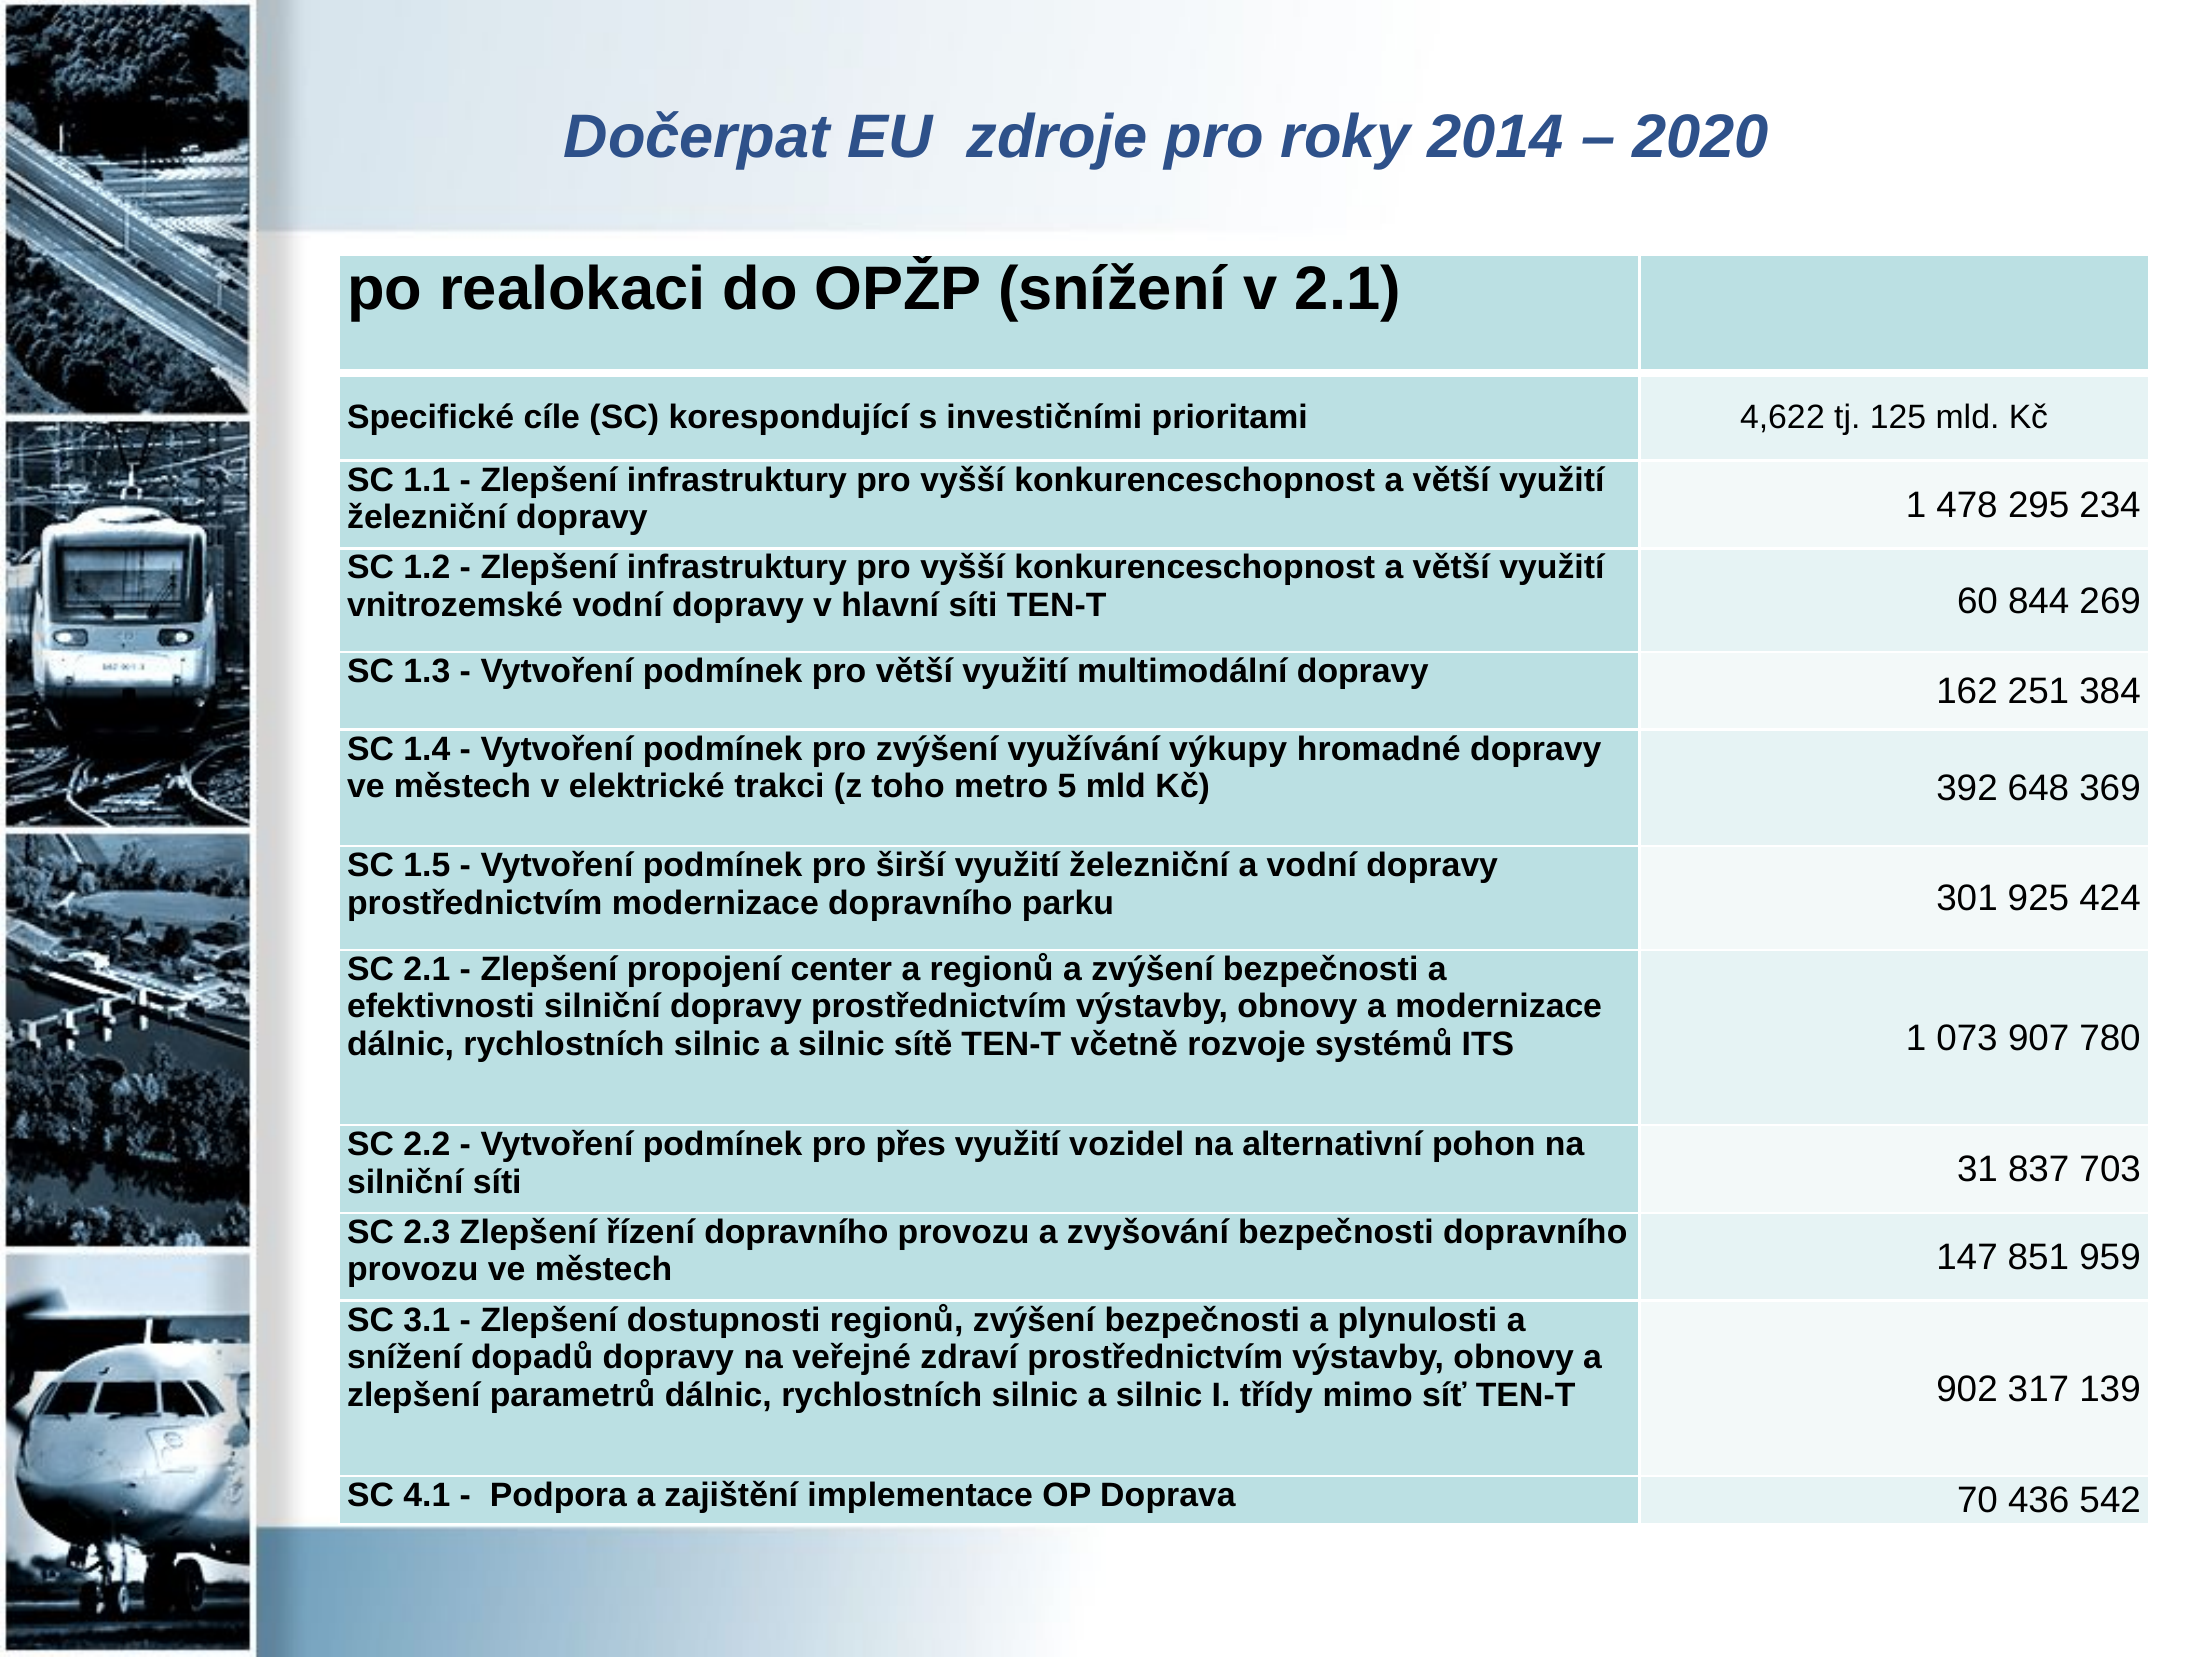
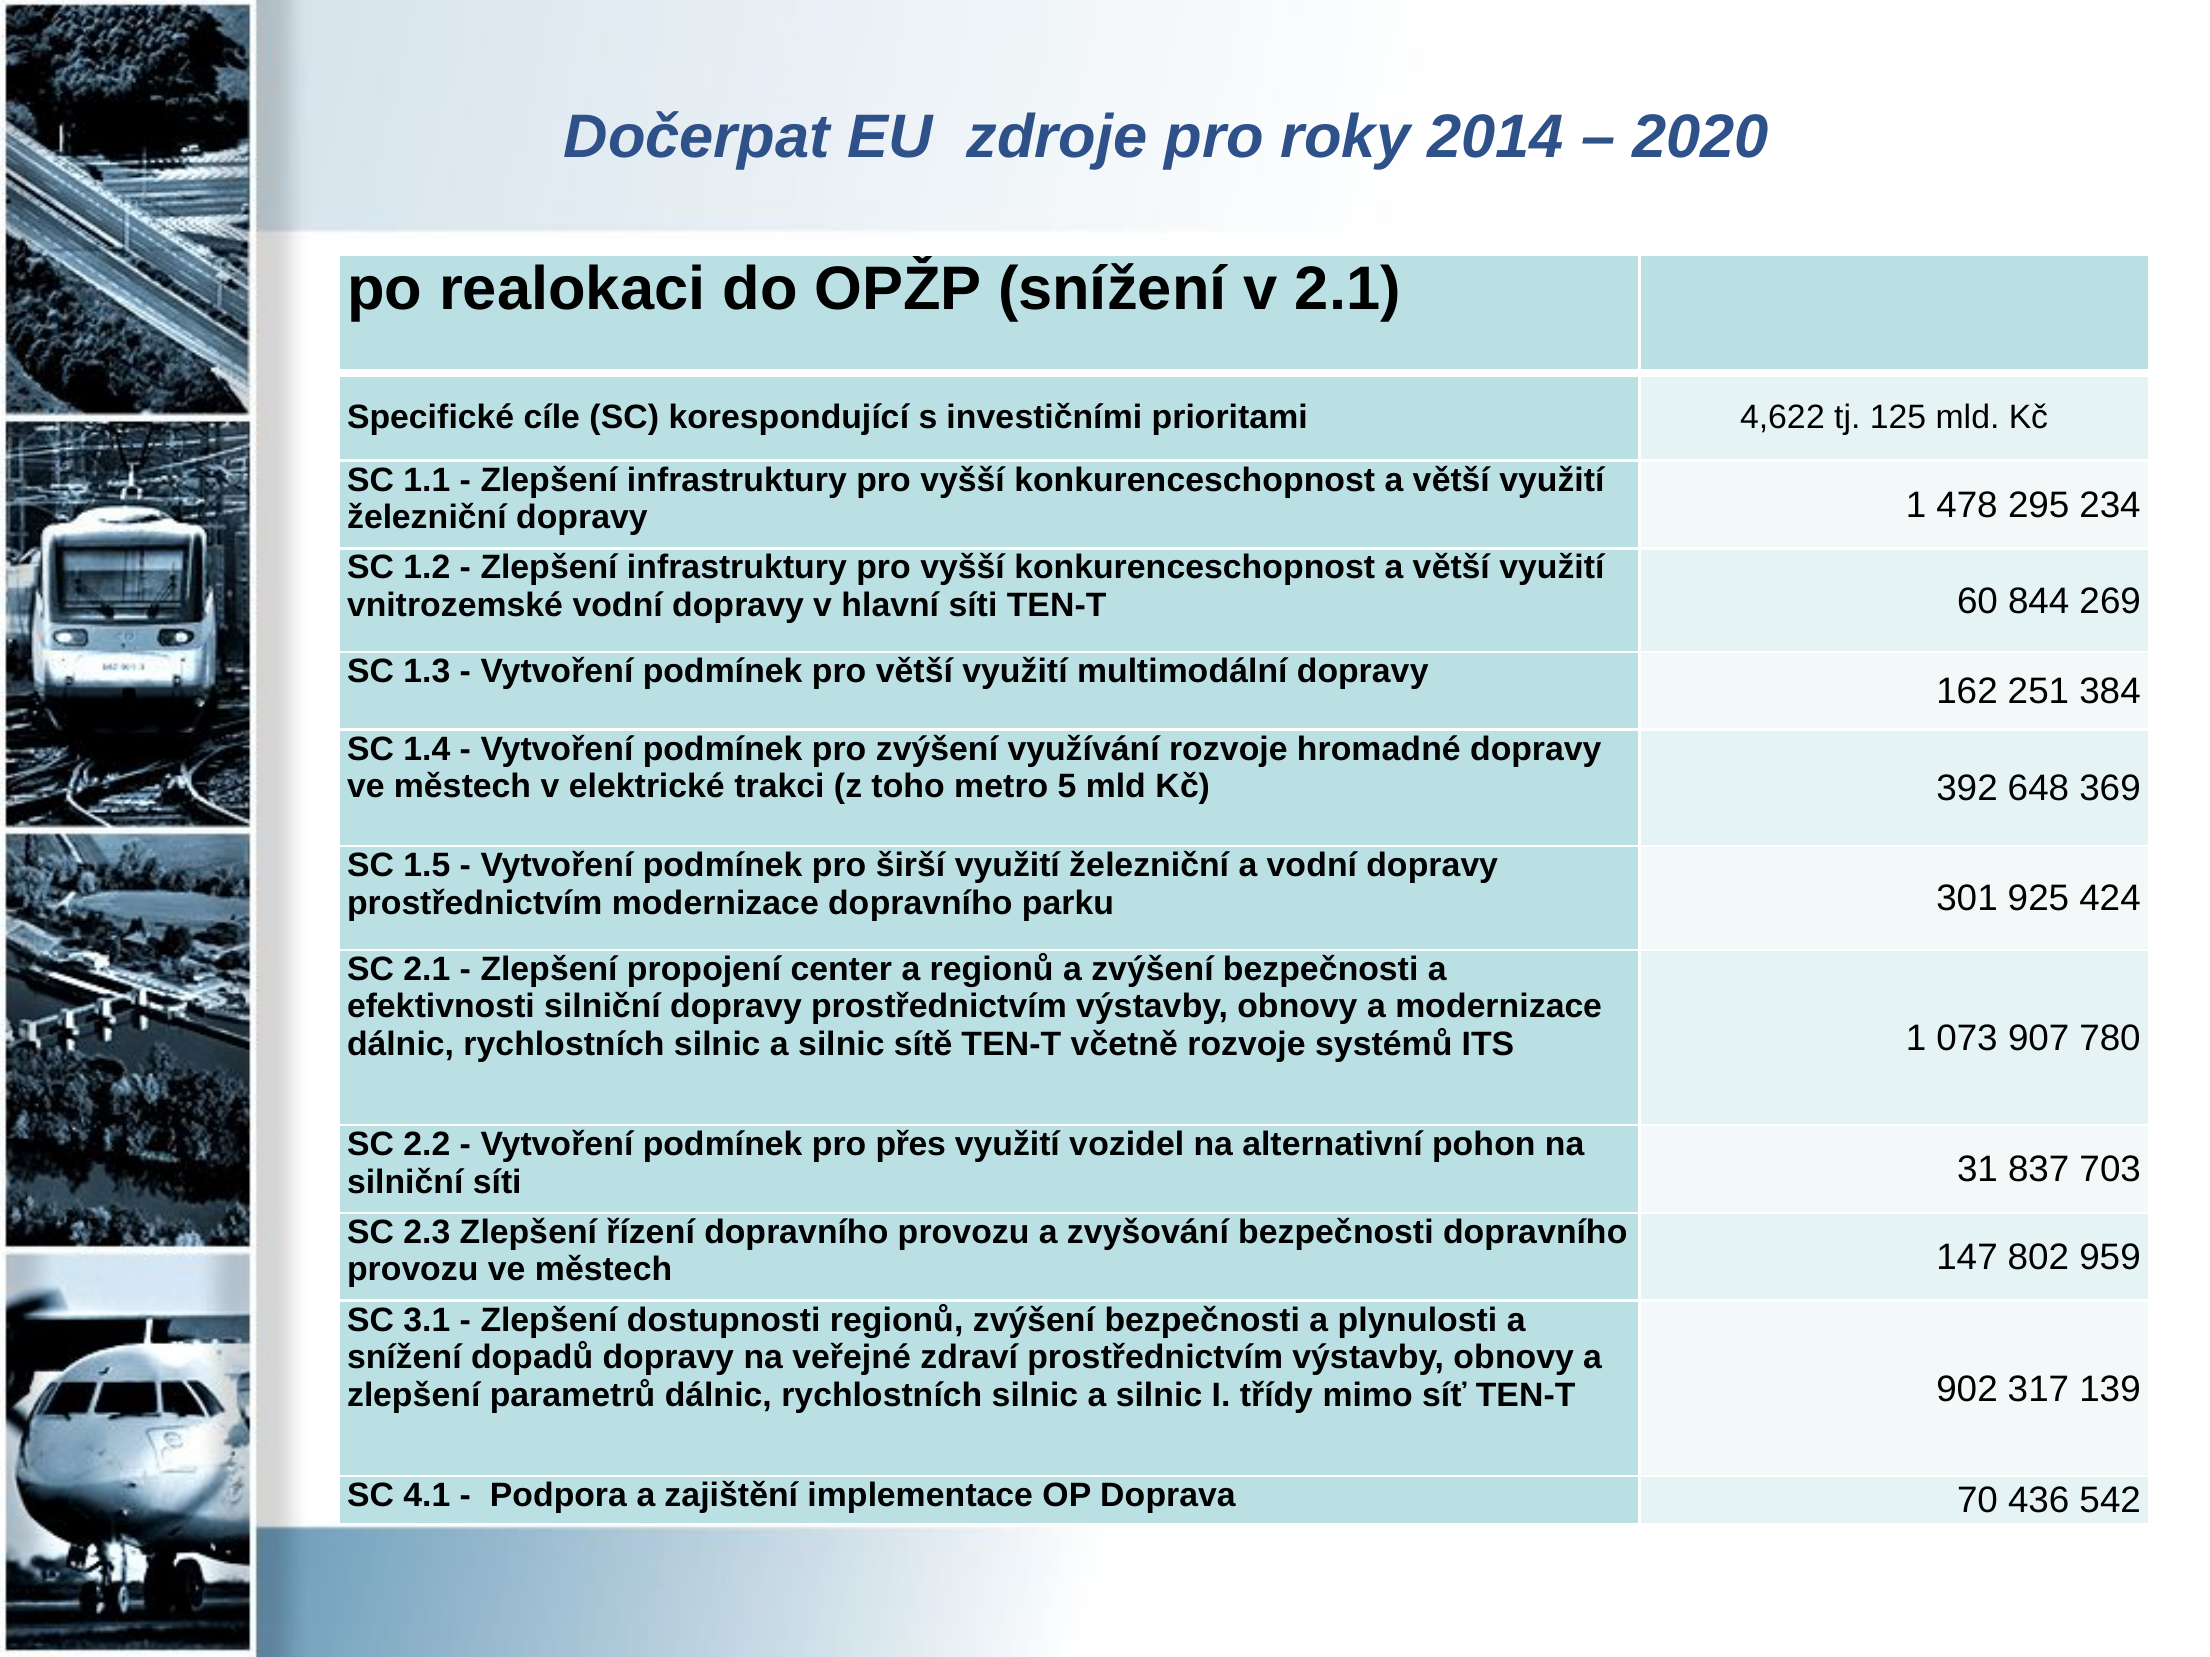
využívání výkupy: výkupy -> rozvoje (1228, 749)
851: 851 -> 802 (2038, 1258)
